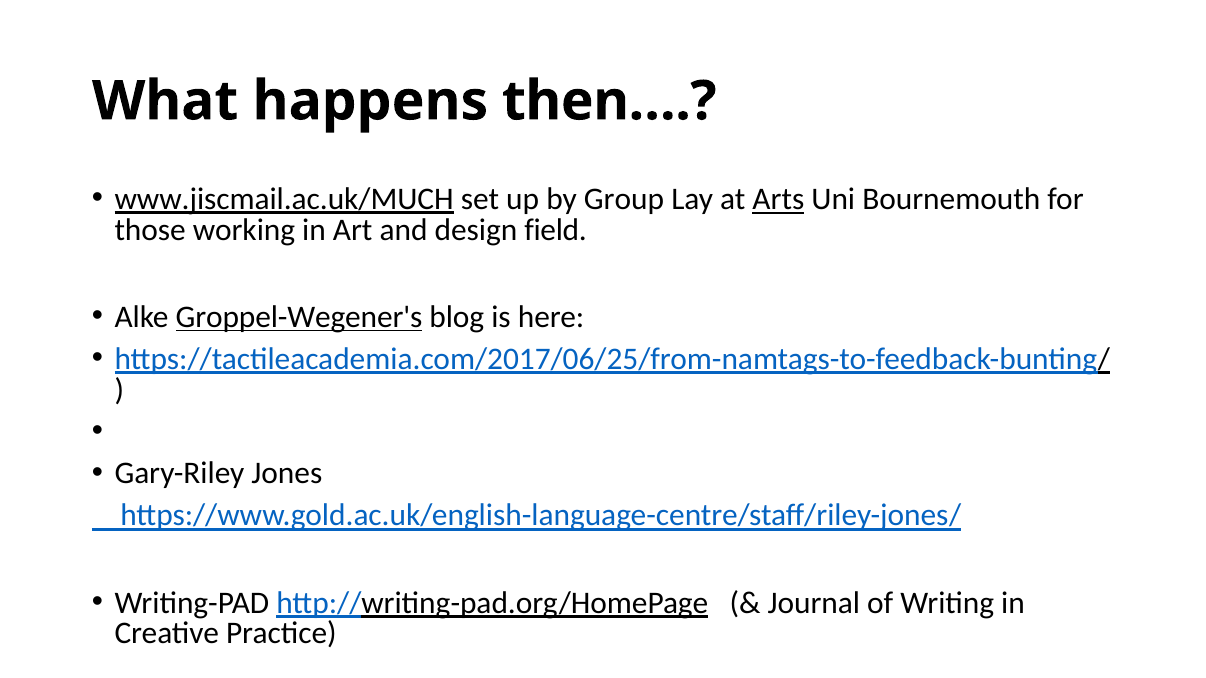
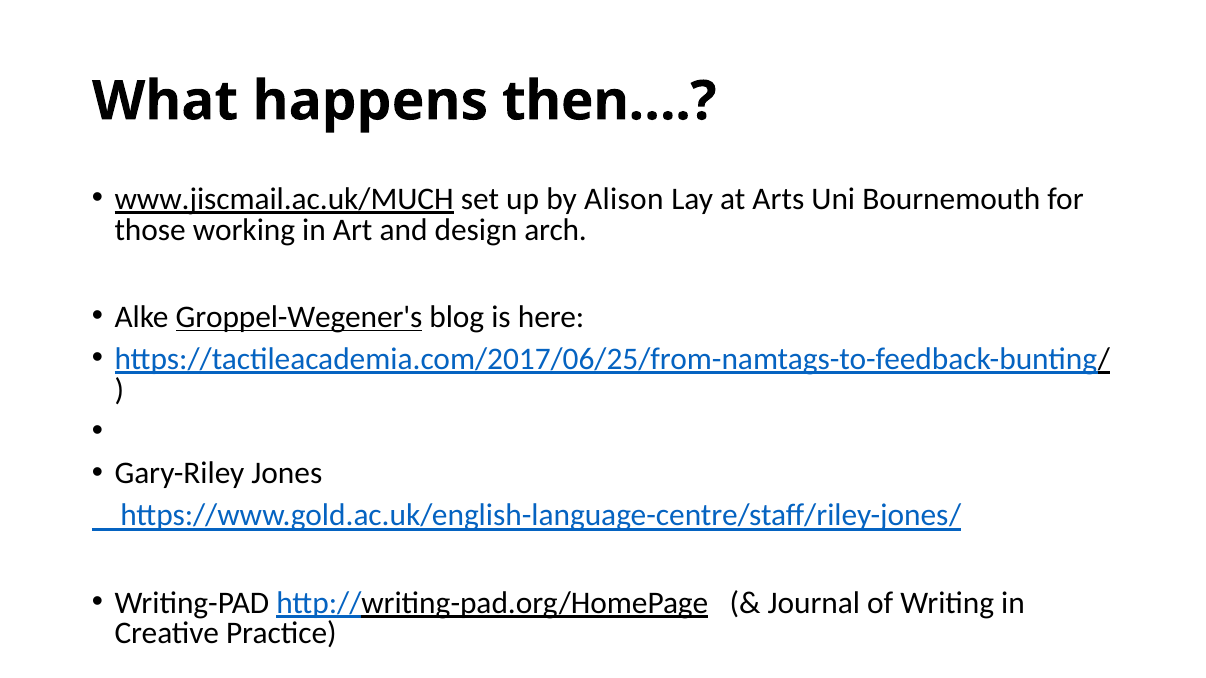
Group: Group -> Alison (624, 200)
Arts underline: present -> none (778, 200)
field: field -> arch (556, 230)
